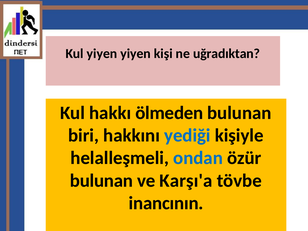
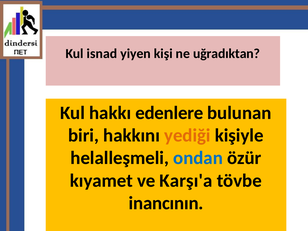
Kul yiyen: yiyen -> isnad (102, 54)
ölmeden: ölmeden -> edenlere (169, 113)
yediği colour: blue -> orange (187, 135)
bulunan: bulunan -> kıyamet (101, 181)
